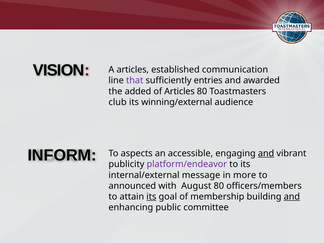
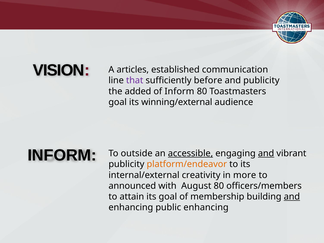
entries: entries -> before (208, 81)
and awarded: awarded -> publicity (261, 81)
of Articles: Articles -> Inform (179, 91)
club: club -> goal (118, 102)
aspects: aspects -> outside (137, 153)
accessible underline: none -> present (190, 153)
platform/endeavor colour: purple -> orange (187, 164)
message: message -> creativity (201, 175)
its underline: present -> none (151, 197)
public committee: committee -> enhancing (206, 207)
